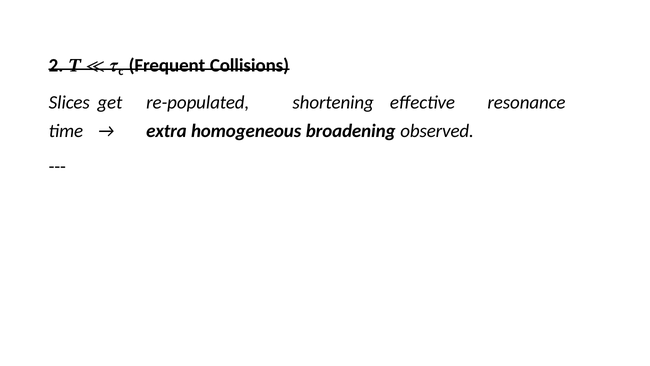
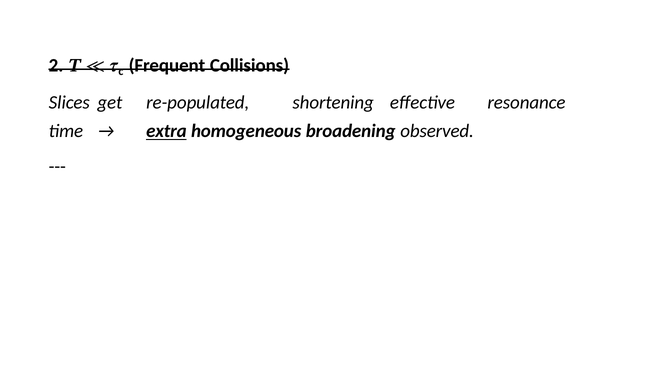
extra underline: none -> present (166, 131)
